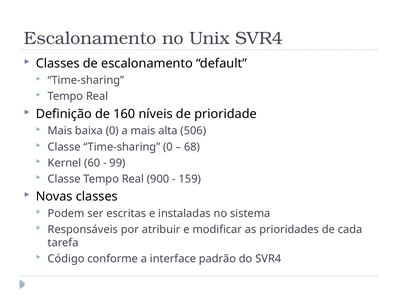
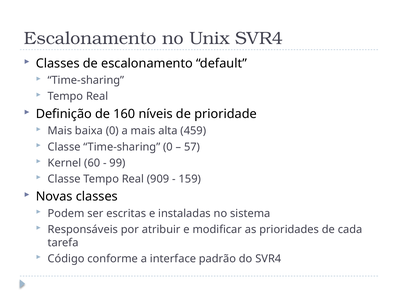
506: 506 -> 459 (193, 131)
68: 68 -> 57 (192, 147)
900: 900 -> 909 (158, 179)
